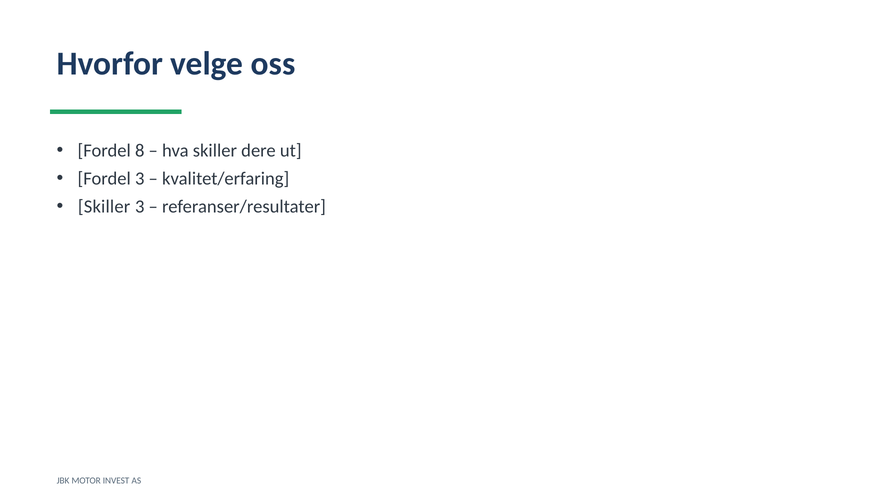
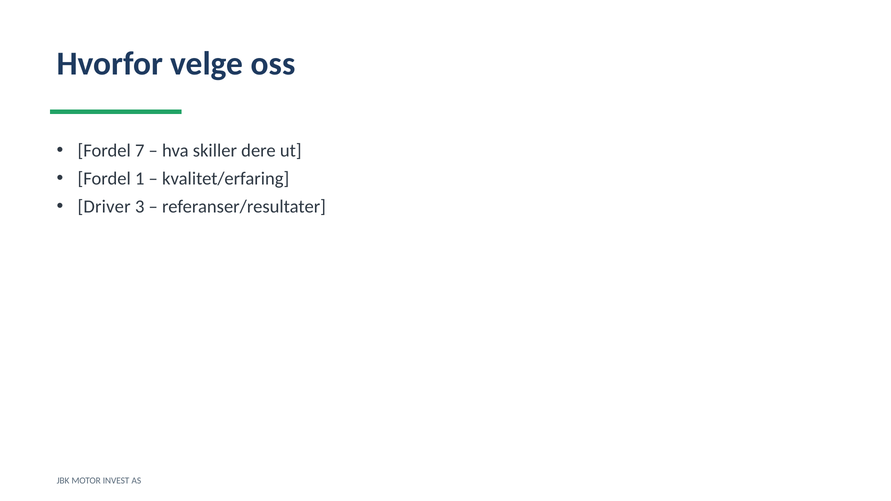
8: 8 -> 7 (140, 151)
Fordel 3: 3 -> 1 (140, 179)
Skiller: Skiller -> Driver (104, 207)
